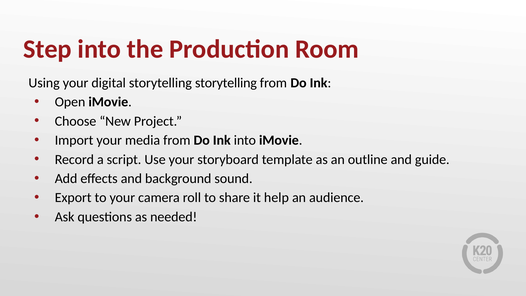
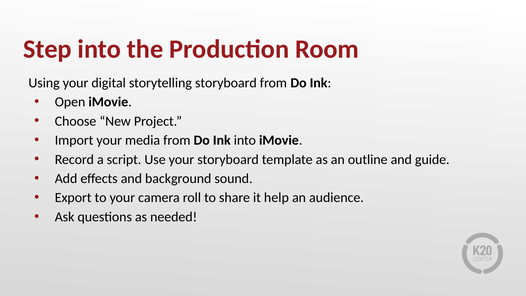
storytelling storytelling: storytelling -> storyboard (226, 83)
